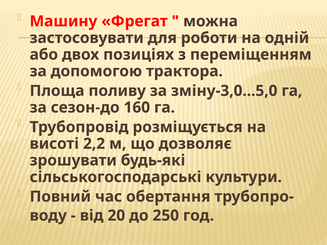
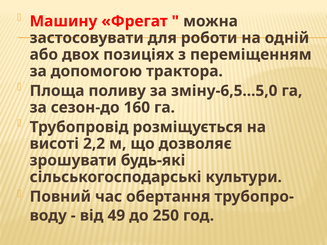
зміну-3,0...5,0: зміну-3,0...5,0 -> зміну-6,5...5,0 (224, 91)
20: 20 -> 49 (116, 216)
